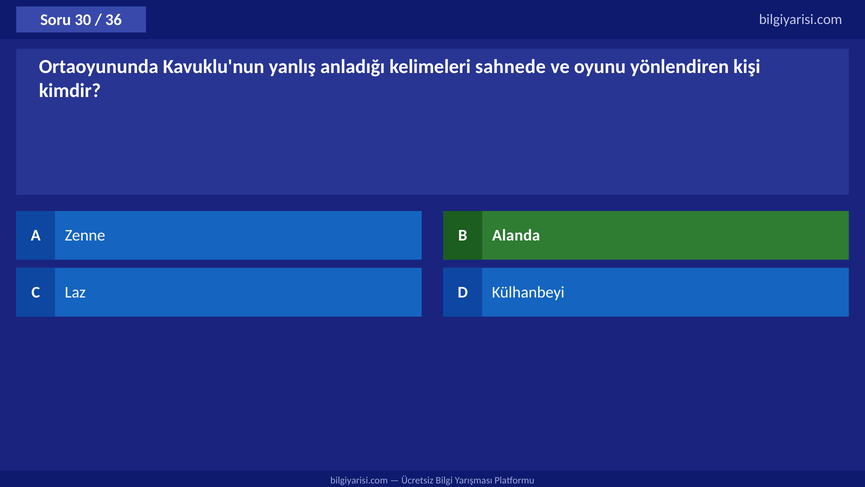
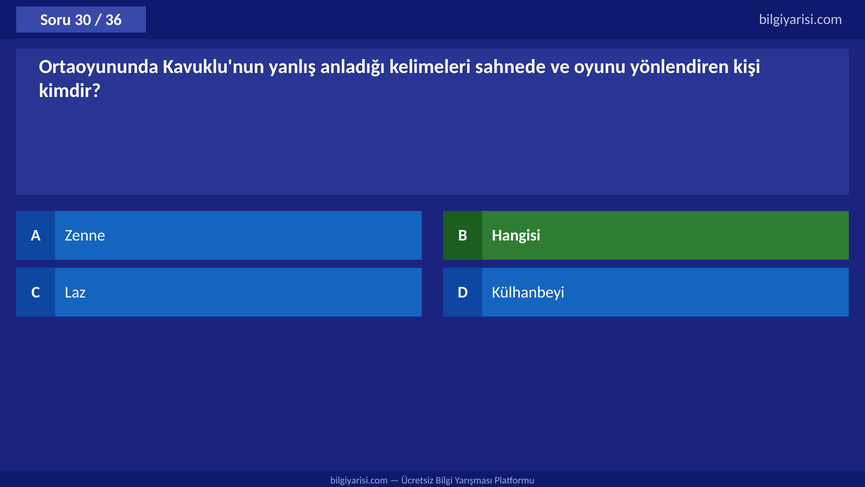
Alanda: Alanda -> Hangisi (516, 235)
